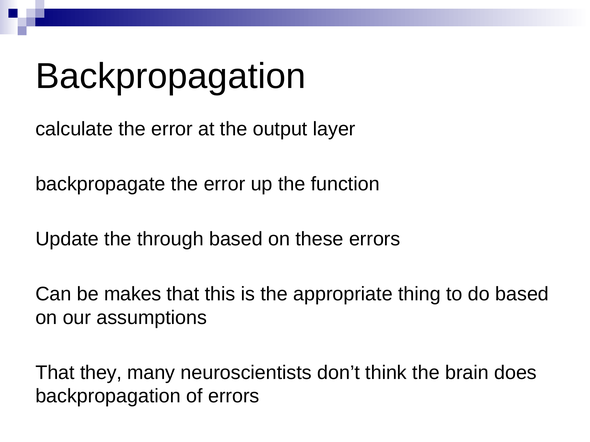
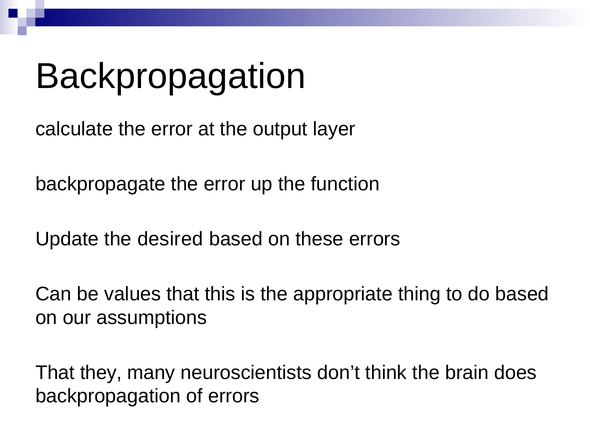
through: through -> desired (170, 239)
makes: makes -> values (133, 294)
